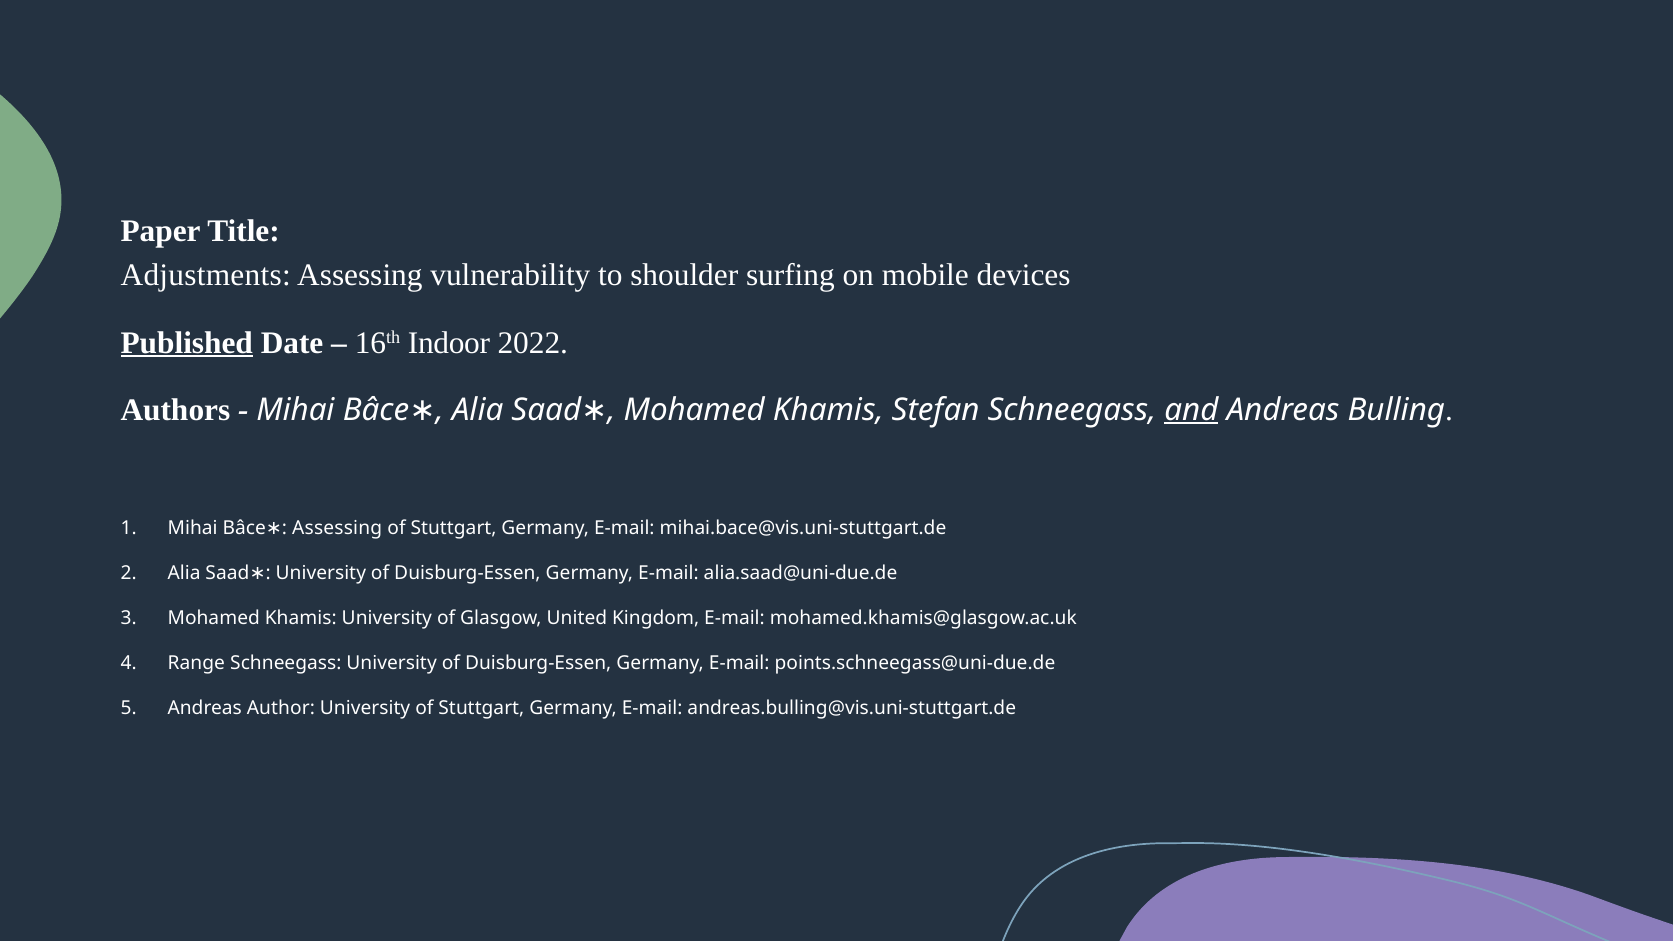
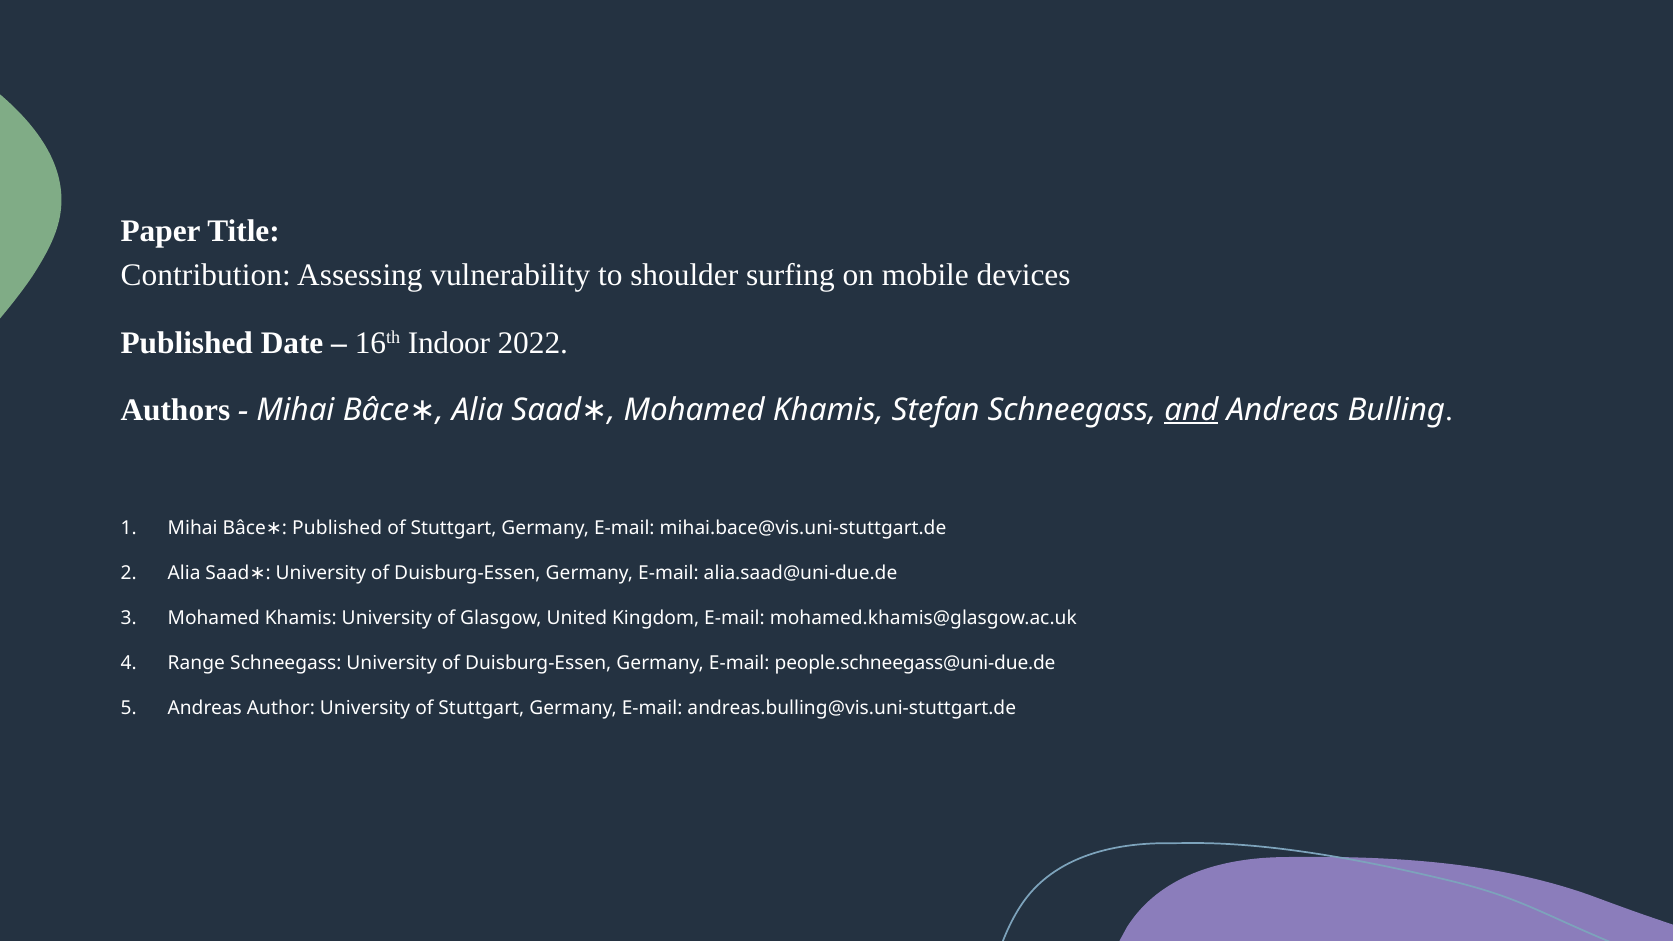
Adjustments: Adjustments -> Contribution (206, 275)
Published underline: present -> none (187, 343)
Assessing: Assessing -> Published (337, 528)
points.schneegass@uni-due.de: points.schneegass@uni-due.de -> people.schneegass@uni-due.de (915, 663)
